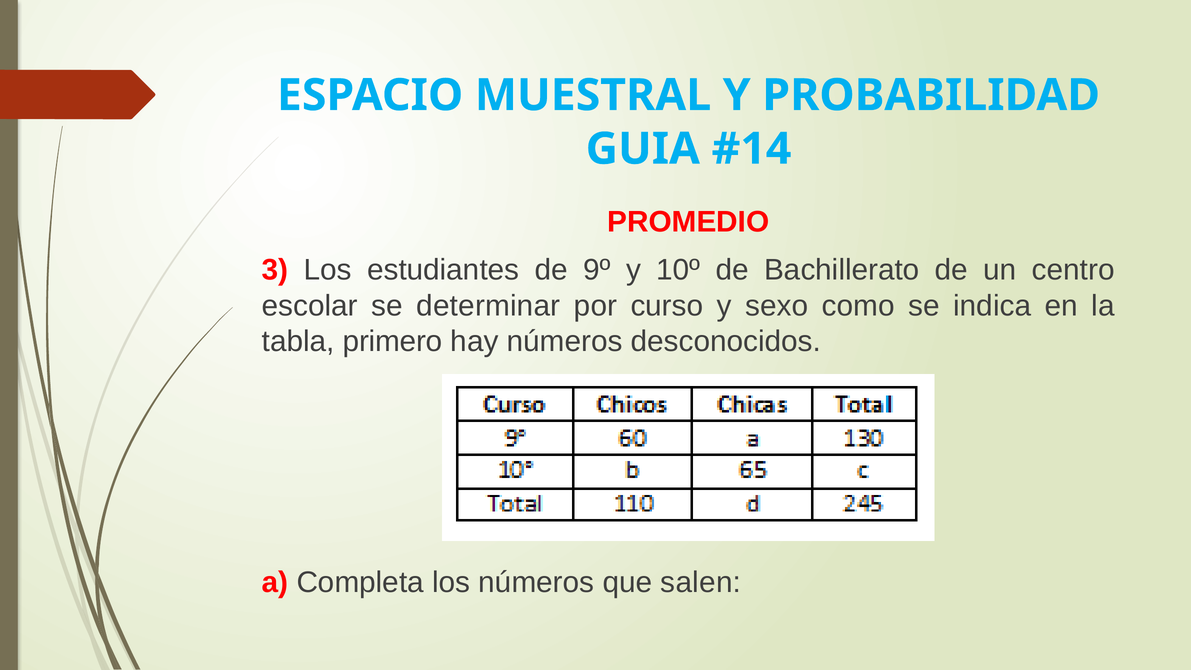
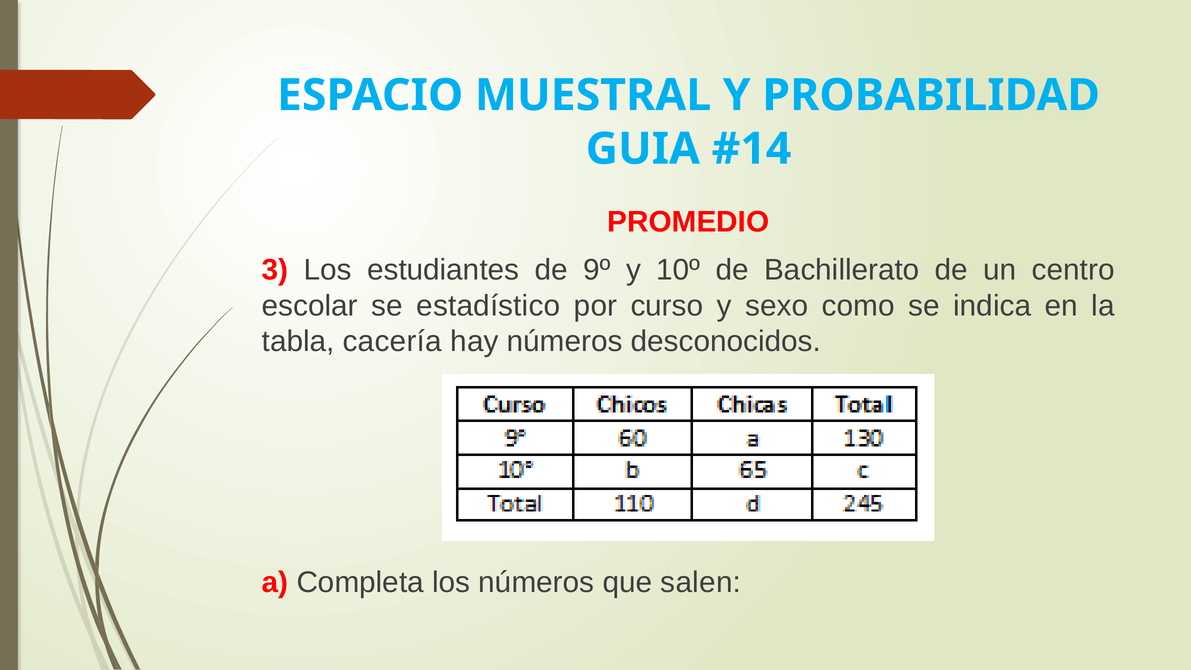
determinar: determinar -> estadístico (488, 306)
primero: primero -> cacería (392, 342)
